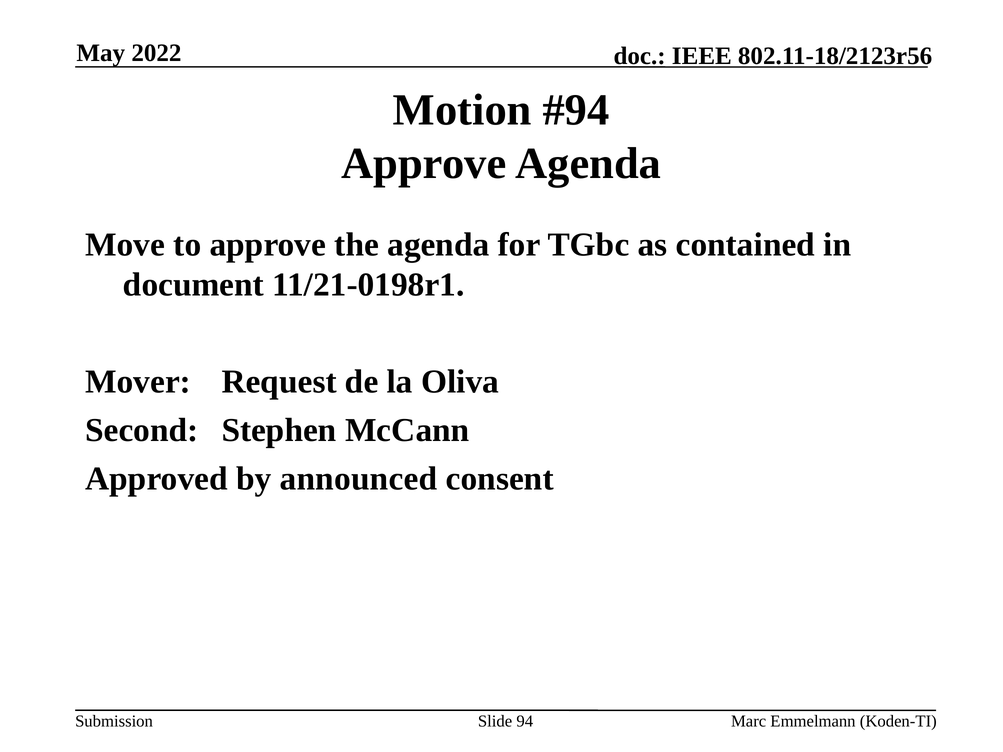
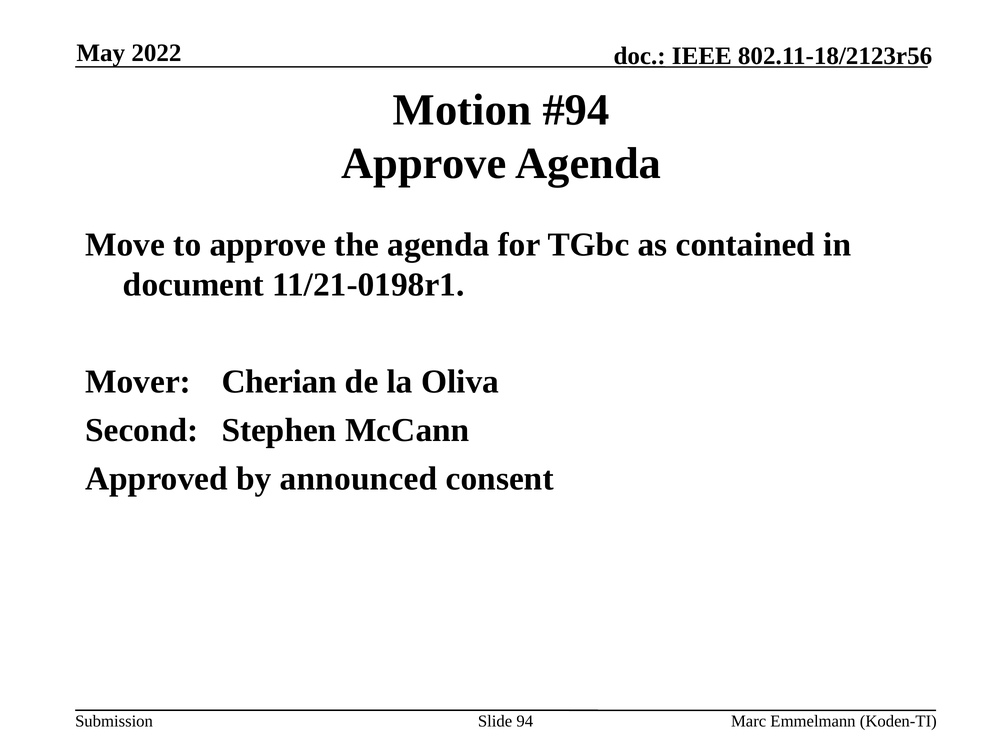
Request: Request -> Cherian (279, 382)
